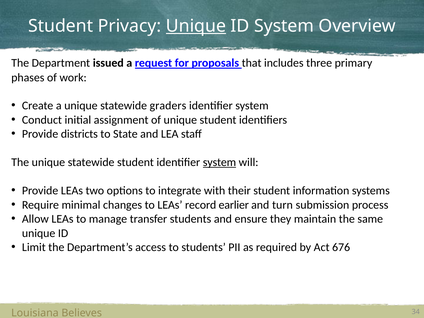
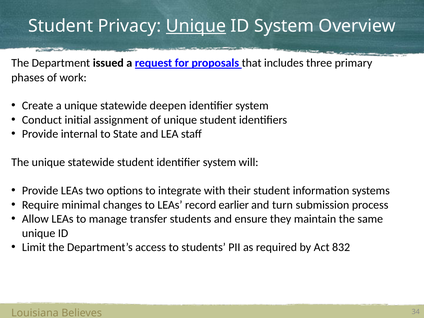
graders: graders -> deepen (168, 106)
districts: districts -> internal (79, 134)
system underline: present -> none (219, 162)
676: 676 -> 832 (341, 247)
